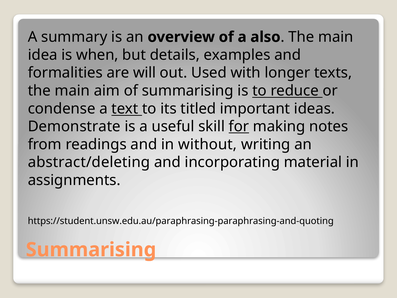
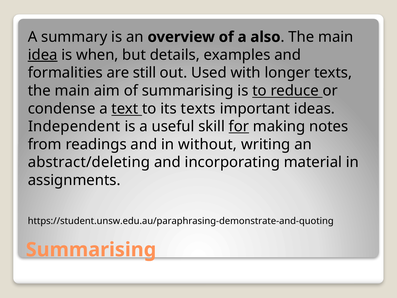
idea underline: none -> present (43, 55)
will: will -> still (145, 73)
its titled: titled -> texts (198, 108)
Demonstrate: Demonstrate -> Independent (74, 126)
https://student.unsw.edu.au/paraphrasing-paraphrasing-and-quoting: https://student.unsw.edu.au/paraphrasing-paraphrasing-and-quoting -> https://student.unsw.edu.au/paraphrasing-demonstrate-and-quoting (181, 221)
